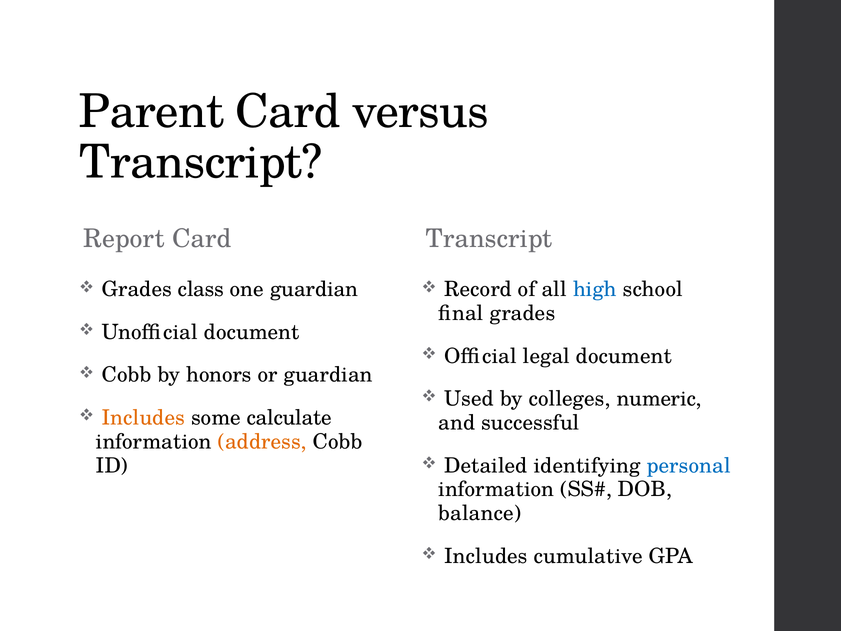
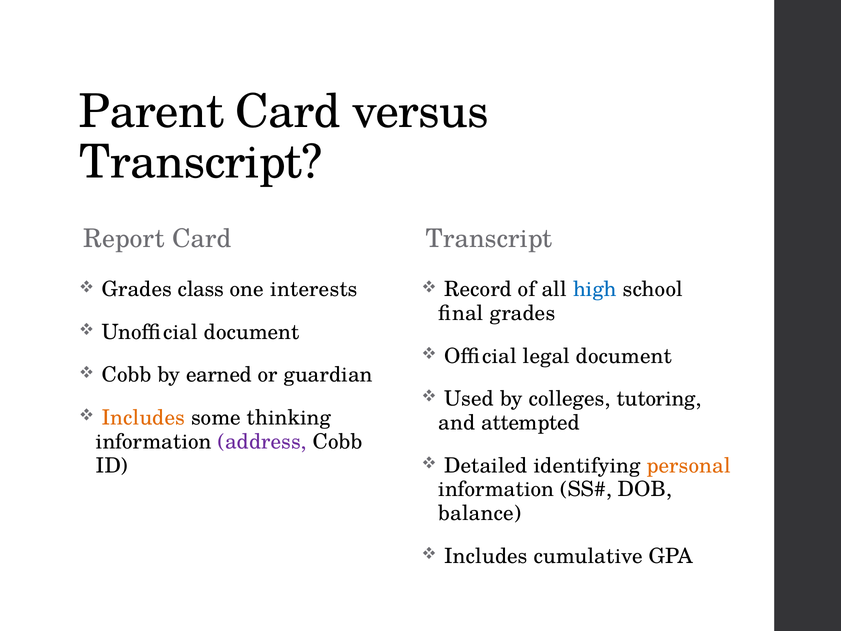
one guardian: guardian -> interests (314, 289)
honors: honors -> earned (219, 375)
numeric: numeric -> tutoring (659, 399)
calculate: calculate -> thinking (289, 417)
successful: successful -> attempted (530, 423)
address colour: orange -> purple (262, 441)
personal colour: blue -> orange (689, 465)
